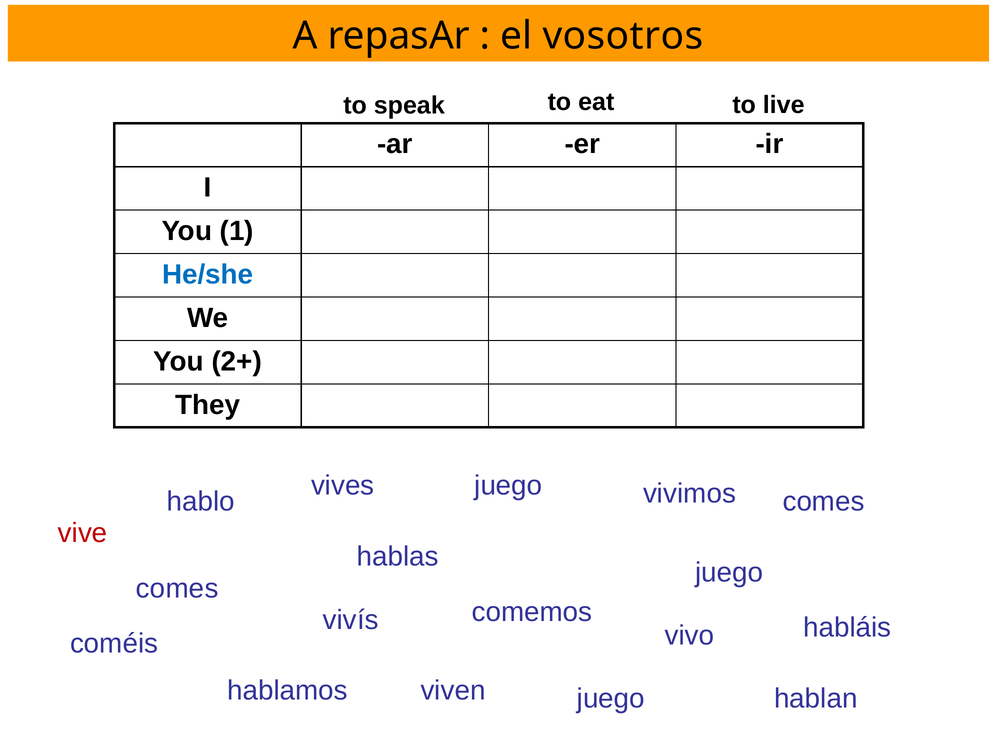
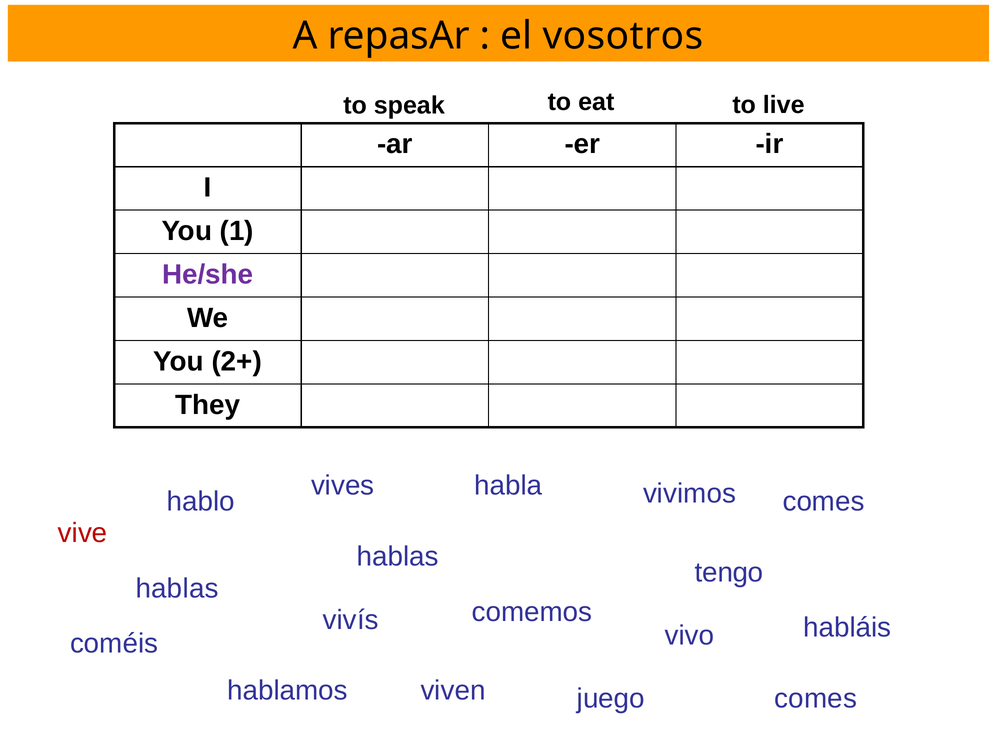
He/she colour: blue -> purple (208, 274)
juego: juego -> habla (508, 486)
juego: juego -> tengo (729, 572)
comes: comes -> hablas (177, 588)
hablan: hablan -> comes (816, 699)
